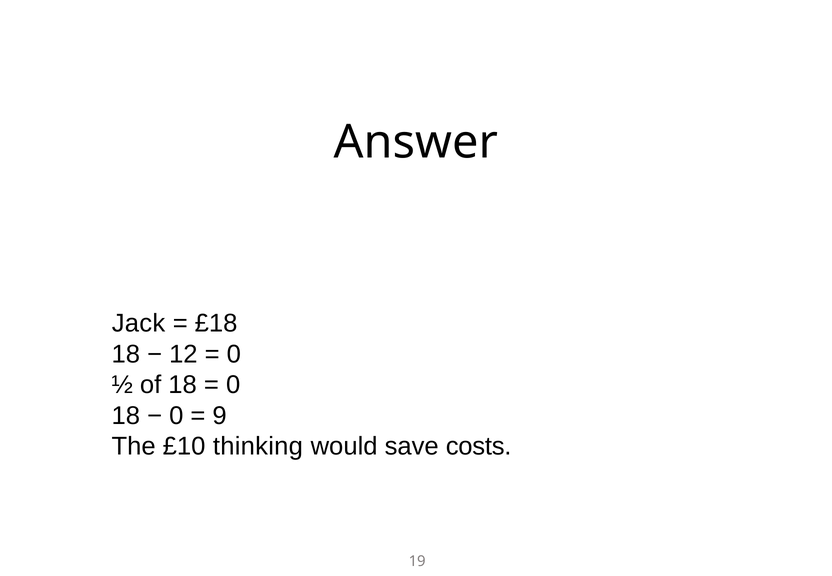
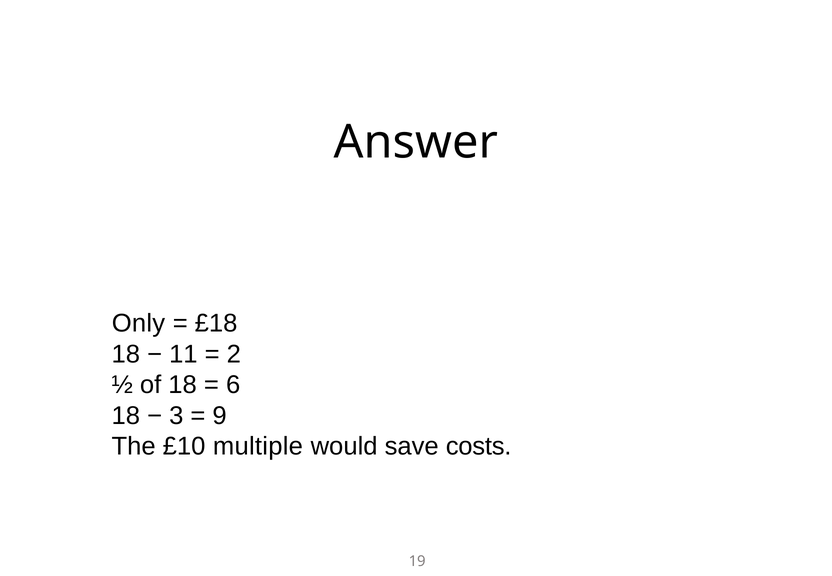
Jack: Jack -> Only (138, 323)
12: 12 -> 11 (183, 354)
0: 0 -> 2 (234, 354)
0: 0 -> 6 (233, 385)
0: 0 -> 3 (176, 416)
thinking: thinking -> multiple (258, 446)
